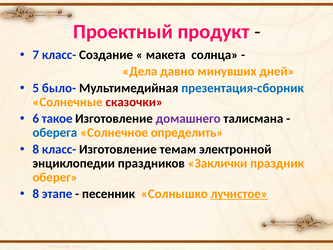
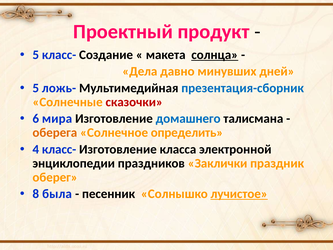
7: 7 -> 5 (36, 55)
солнца underline: none -> present (215, 55)
было-: было- -> ложь- (59, 88)
такое: такое -> мира (57, 119)
домашнего colour: purple -> blue (188, 119)
оберега colour: blue -> orange (55, 133)
8: 8 -> 4 (36, 149)
темам: темам -> класса (178, 149)
этапе: этапе -> была (57, 194)
